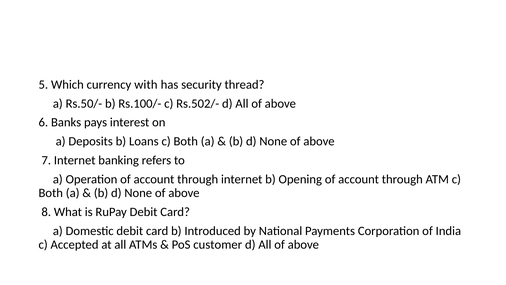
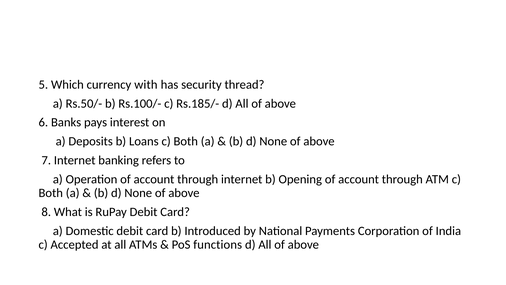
Rs.502/-: Rs.502/- -> Rs.185/- (198, 103)
customer: customer -> functions (218, 244)
